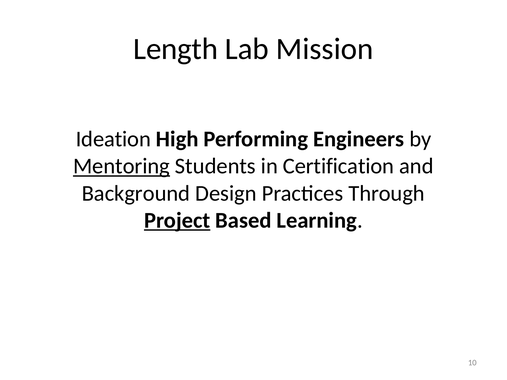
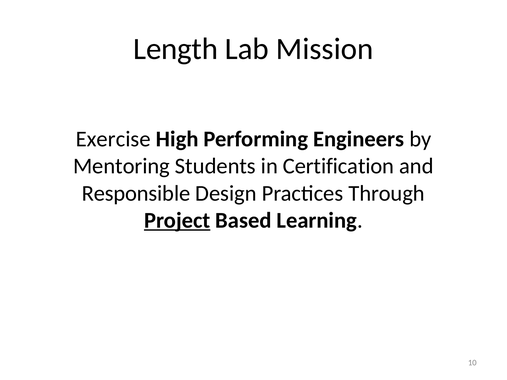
Ideation: Ideation -> Exercise (113, 139)
Mentoring underline: present -> none (121, 166)
Background: Background -> Responsible (136, 193)
